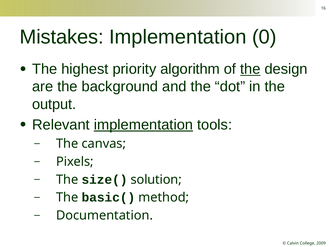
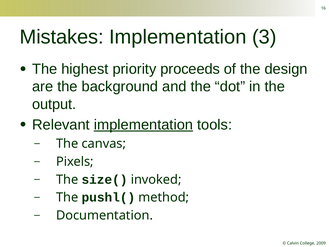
0: 0 -> 3 (264, 37)
algorithm: algorithm -> proceeds (190, 69)
the underline: present -> none (250, 69)
solution: solution -> invoked (156, 179)
basic(: basic( -> pushl( (108, 197)
